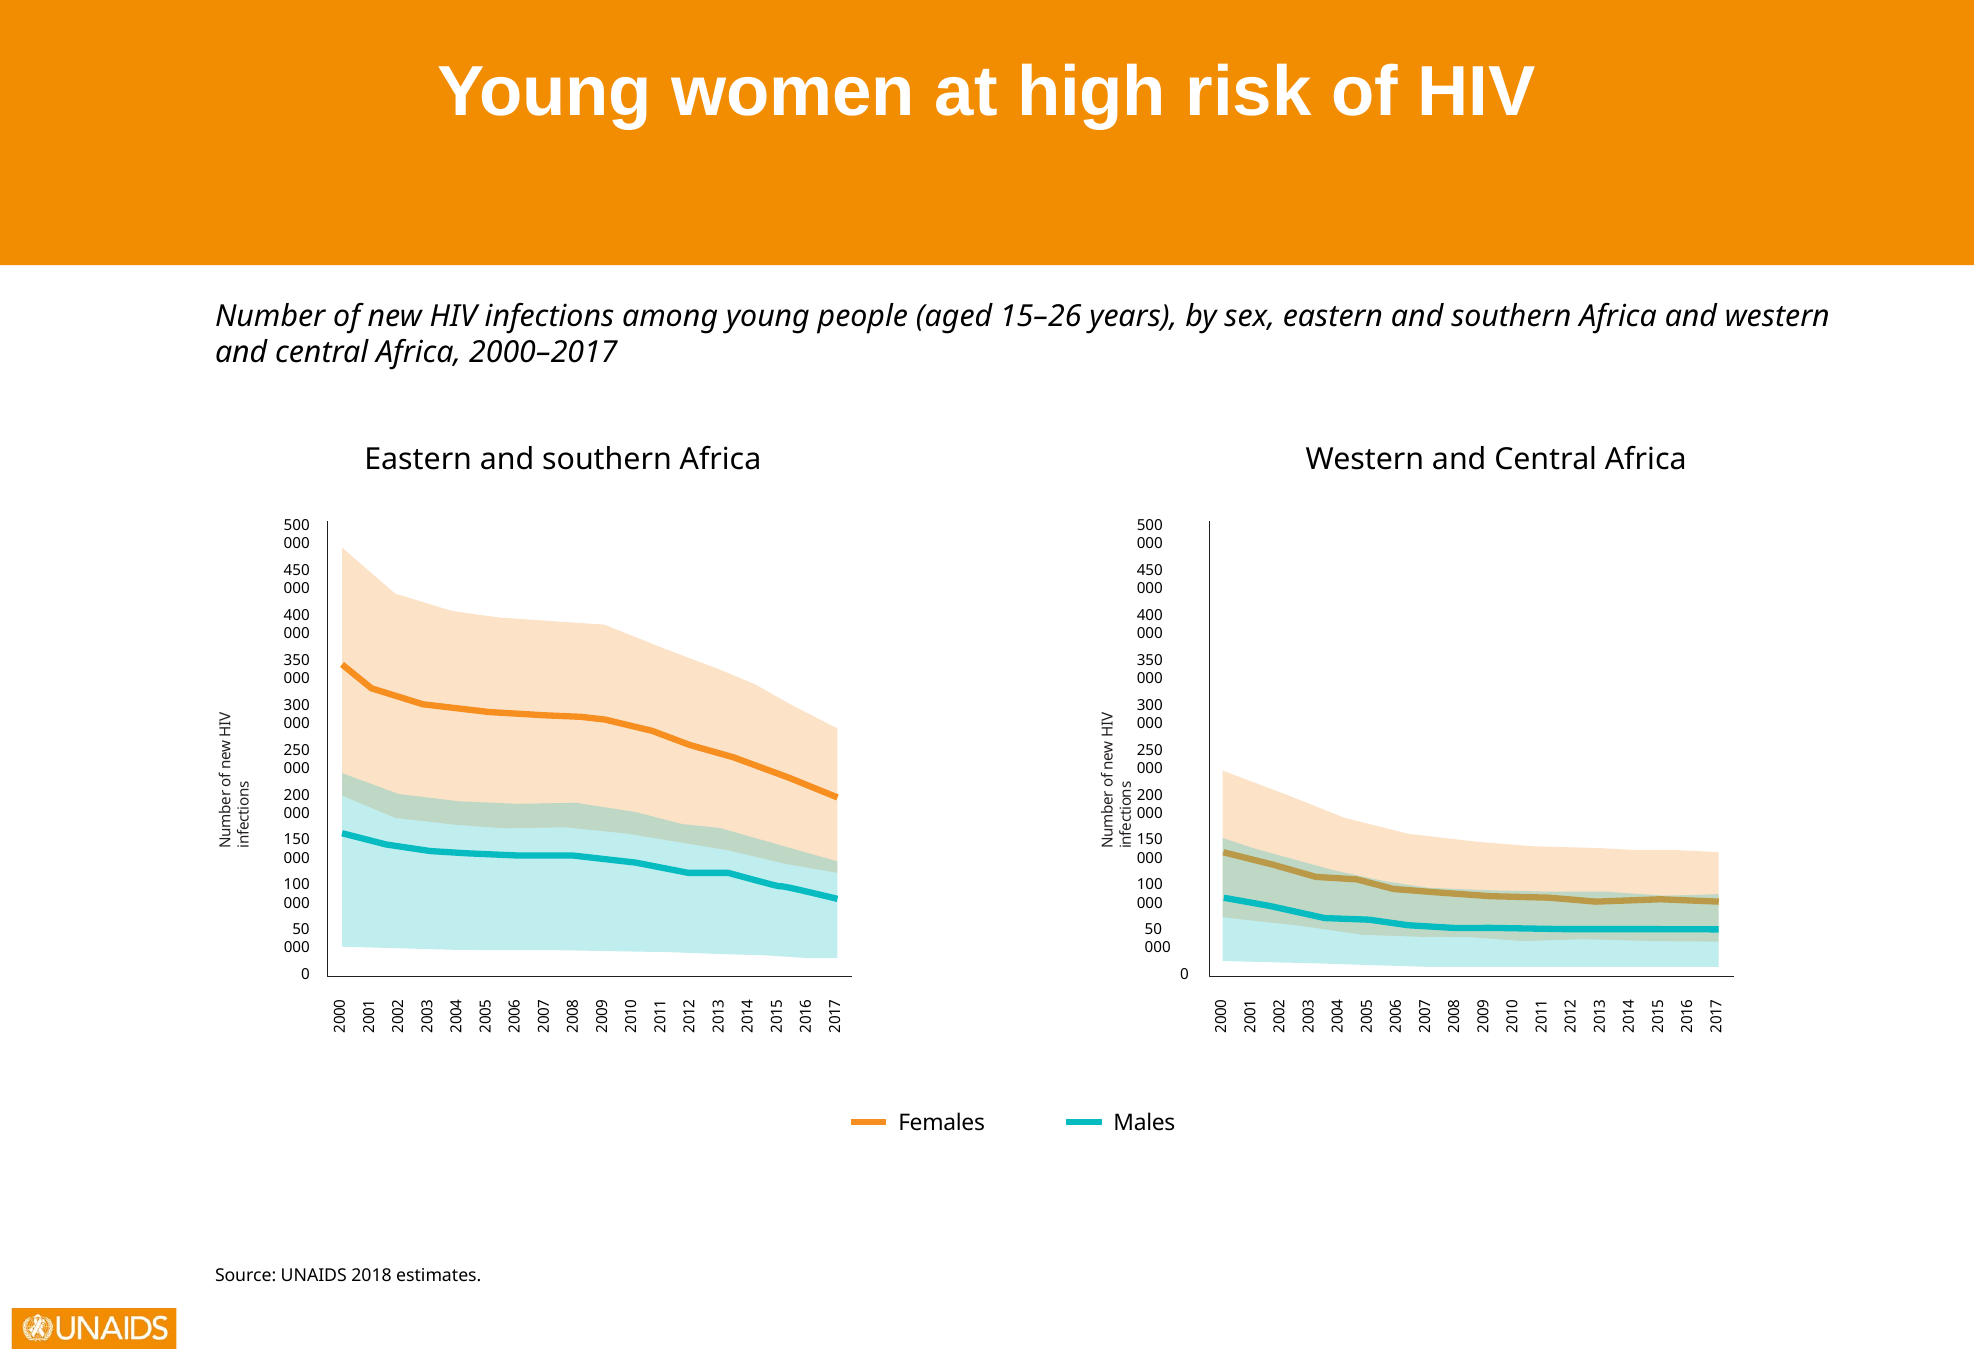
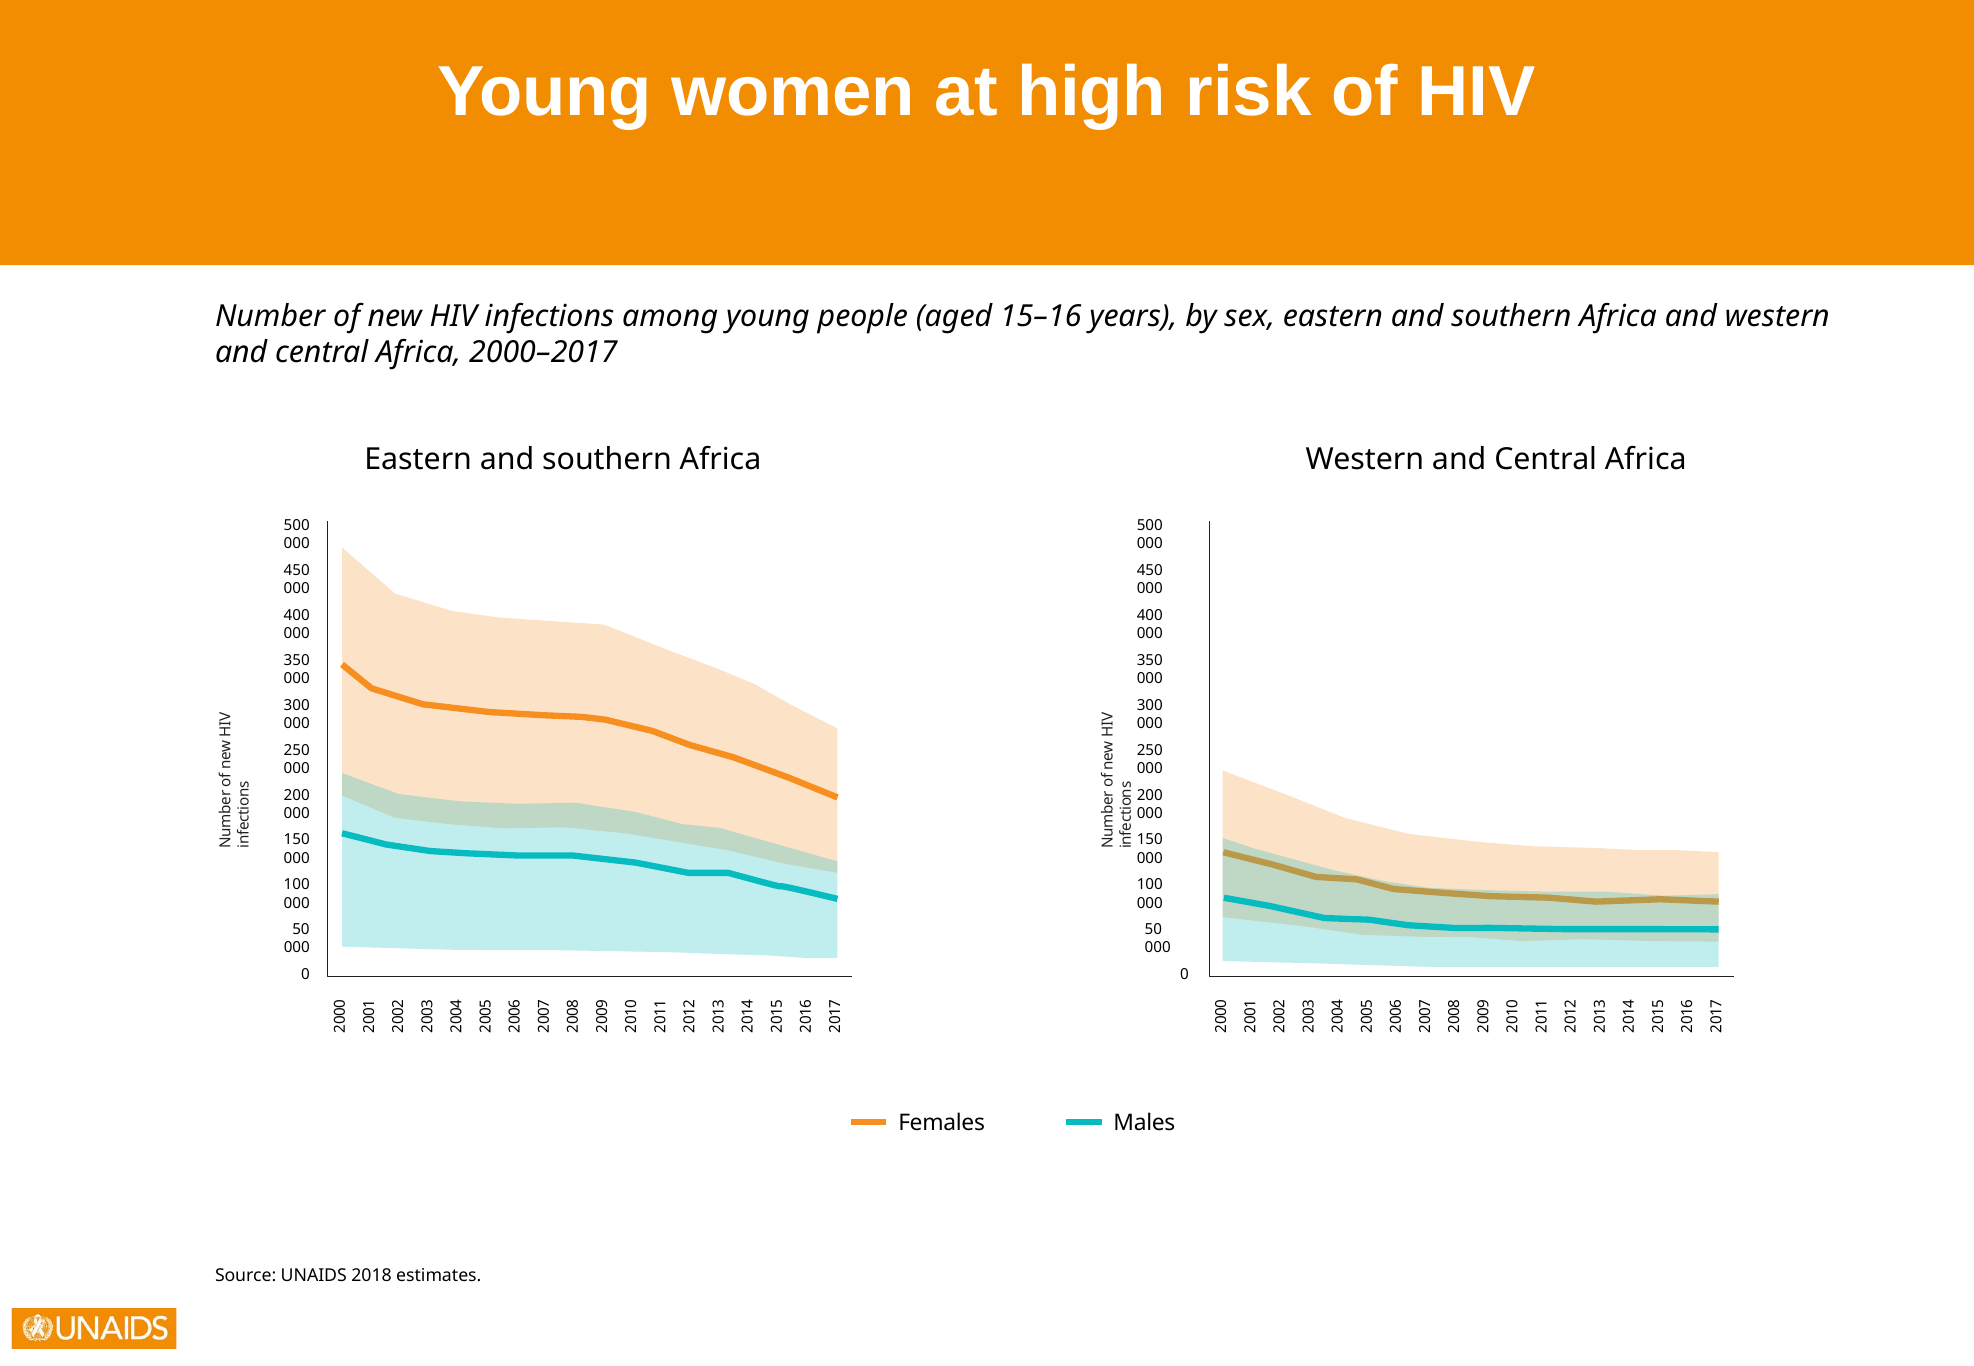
15–26: 15–26 -> 15–16 (1041, 316)
